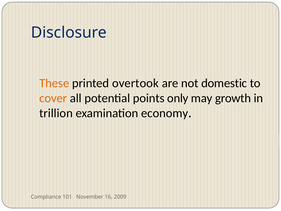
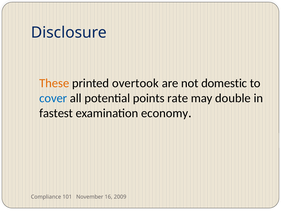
cover colour: orange -> blue (53, 98)
only: only -> rate (178, 98)
growth: growth -> double (233, 98)
trillion: trillion -> fastest (56, 113)
